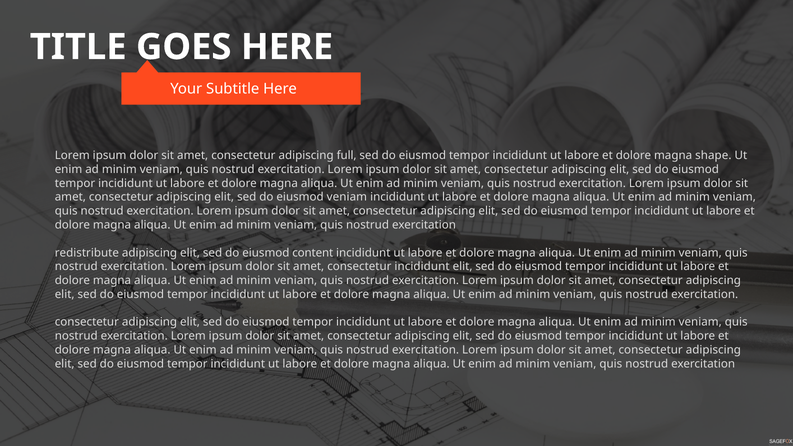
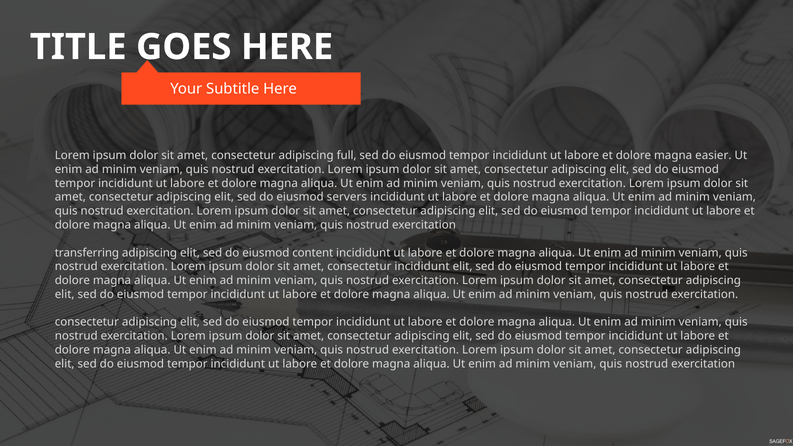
shape: shape -> easier (713, 156)
eiusmod veniam: veniam -> servers (347, 197)
redistribute: redistribute -> transferring (87, 253)
